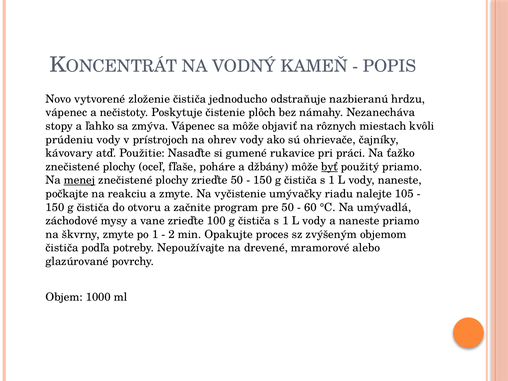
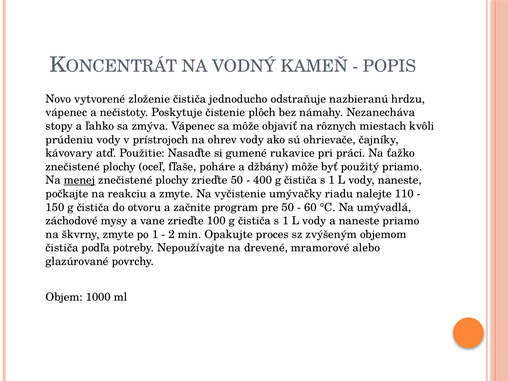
byť underline: present -> none (330, 167)
150: 150 -> 400 (263, 180)
105: 105 -> 110 (404, 194)
